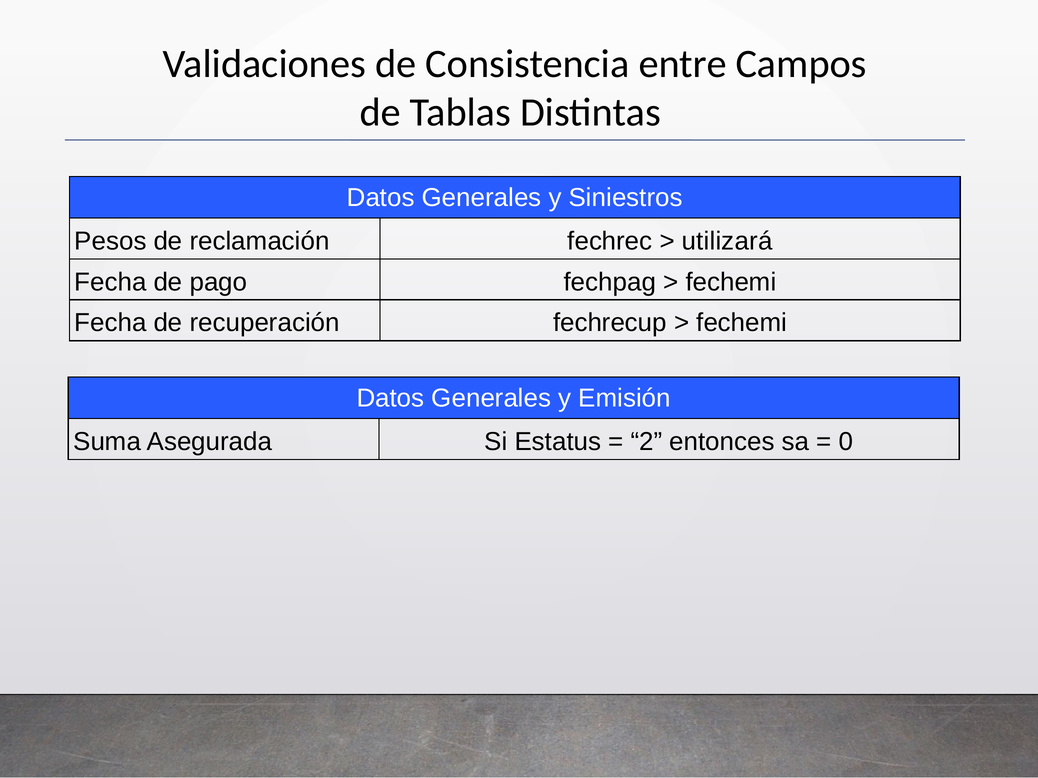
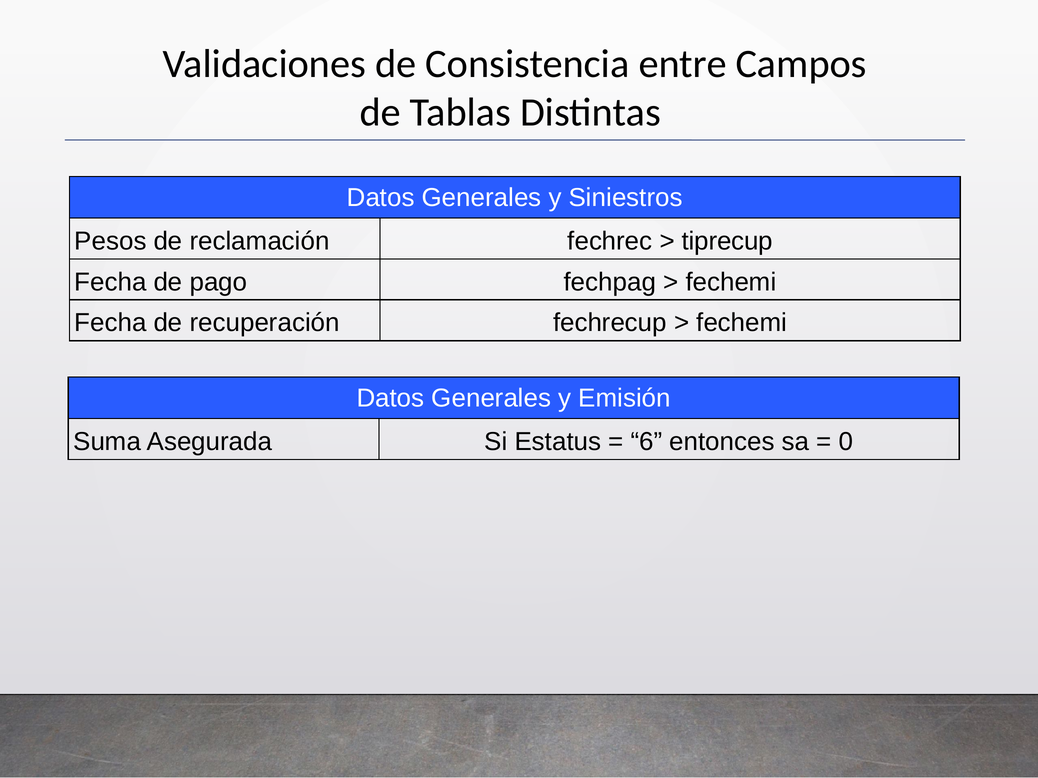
utilizará: utilizará -> tiprecup (727, 241)
2: 2 -> 6 (646, 442)
